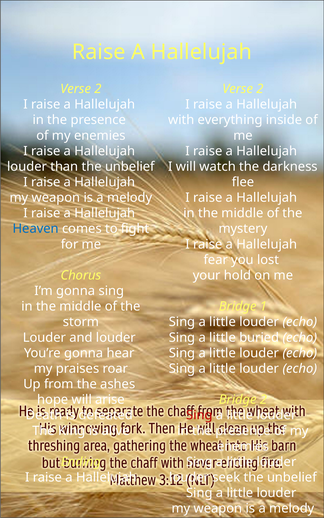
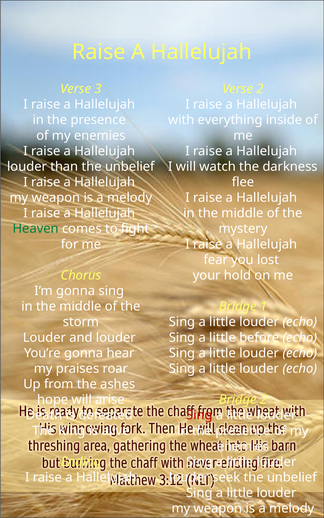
2: 2 -> 3 (98, 89)
Heaven colour: blue -> green (36, 229)
buried: buried -> before (259, 338)
